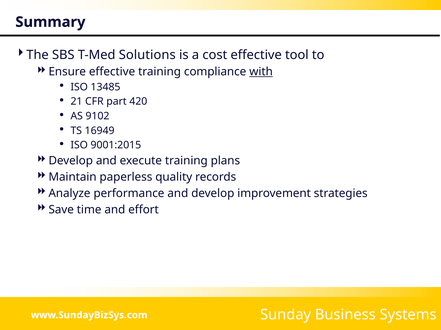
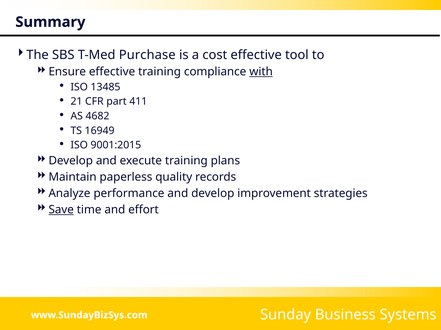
Solutions: Solutions -> Purchase (147, 55)
420: 420 -> 411 (138, 102)
9102: 9102 -> 4682 (98, 116)
Save underline: none -> present (61, 210)
